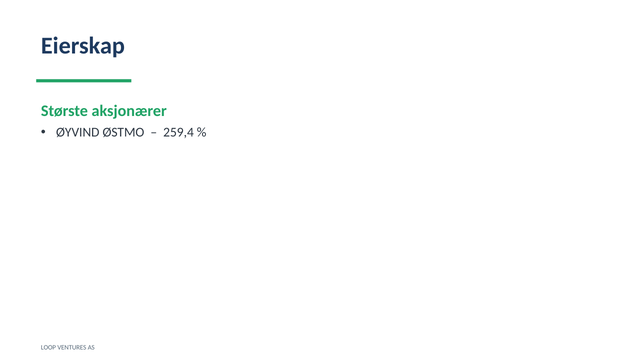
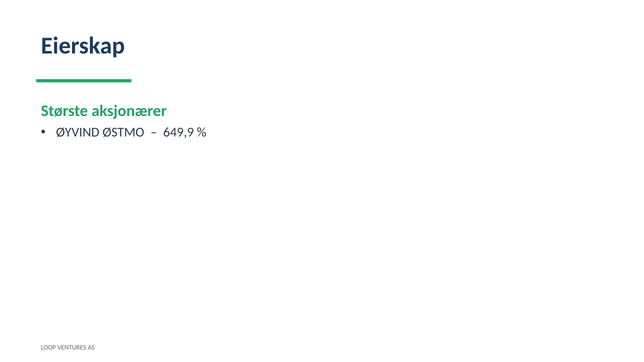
259,4: 259,4 -> 649,9 (179, 132)
